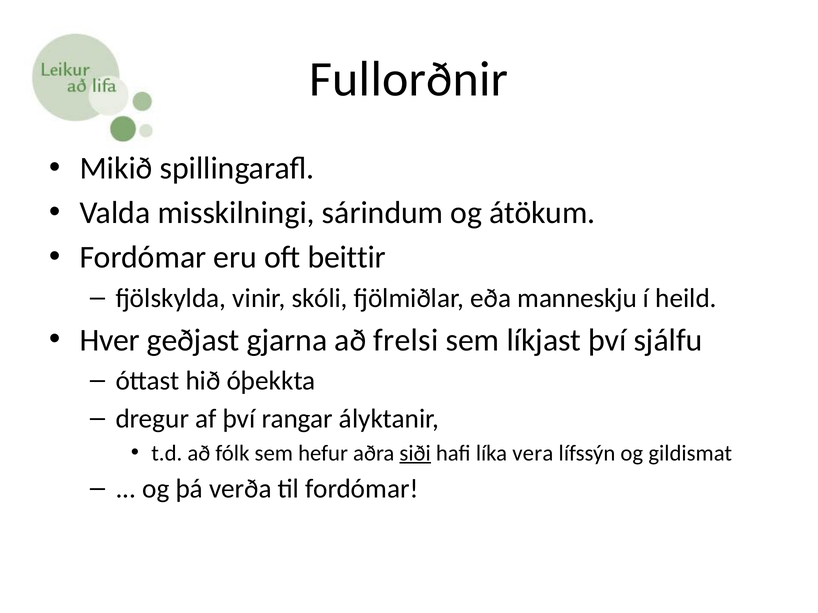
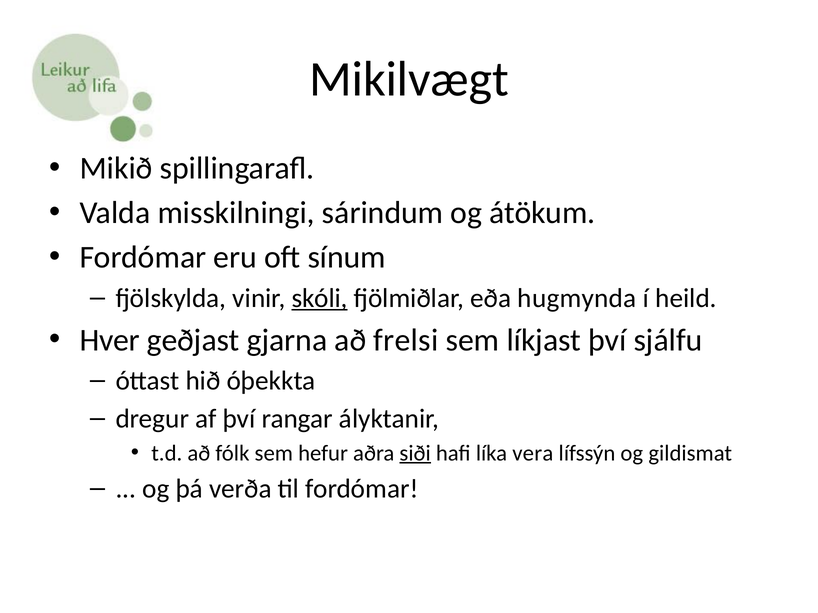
Fullorðnir: Fullorðnir -> Mikilvægt (409, 79)
beittir: beittir -> sínum (347, 258)
skóli underline: none -> present (320, 298)
manneskju: manneskju -> hugmynda (577, 298)
